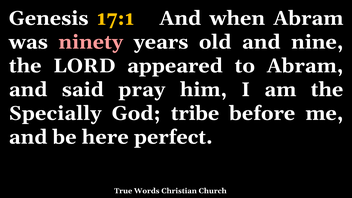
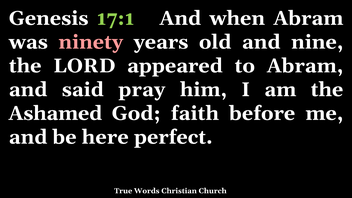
17:1 colour: yellow -> light green (116, 18)
Specially: Specially -> Ashamed (55, 113)
tribe: tribe -> faith (195, 113)
